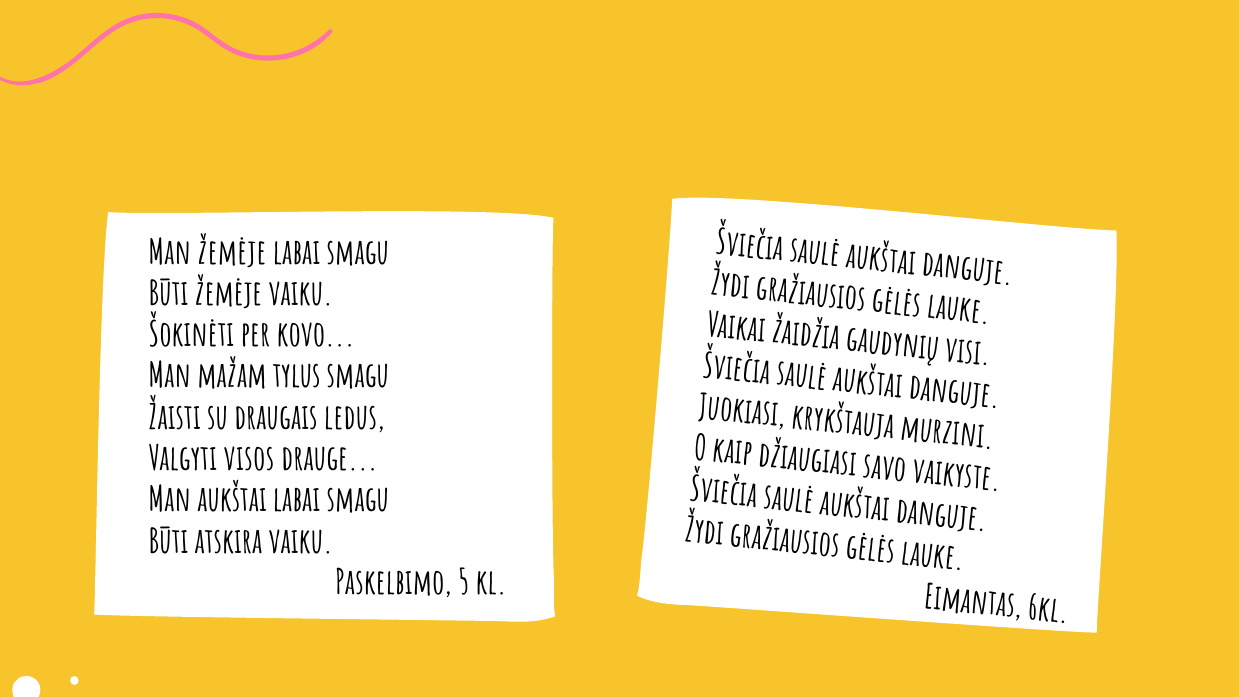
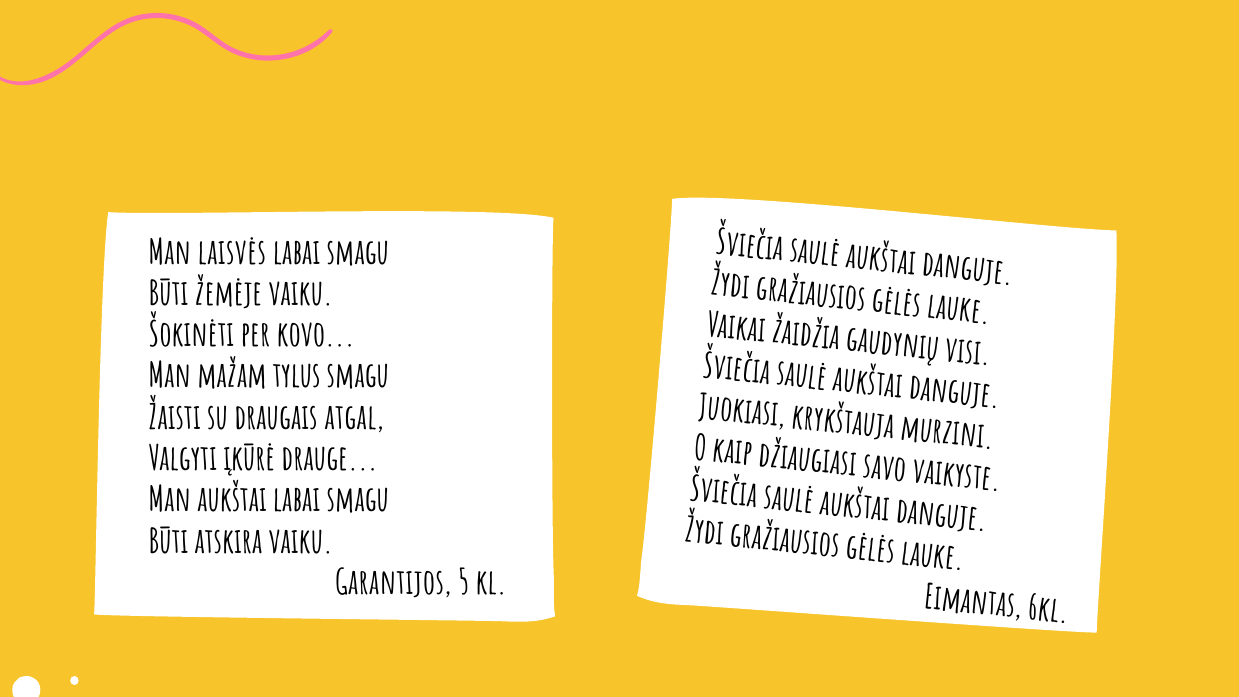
Man žemėje: žemėje -> laisvės (232, 253)
ledus: ledus -> atgal (354, 418)
visos: visos -> įkūrė (249, 459)
Paskelbimo: Paskelbimo -> Garantijos (393, 583)
